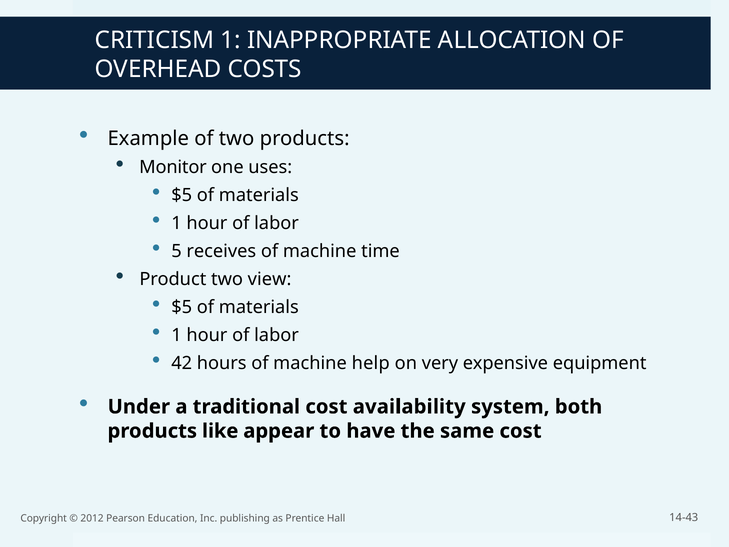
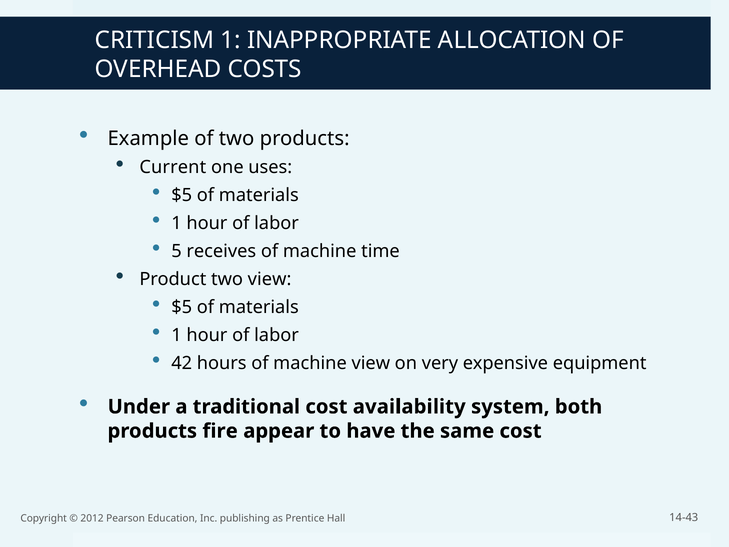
Monitor: Monitor -> Current (173, 167)
machine help: help -> view (371, 363)
like: like -> fire (220, 431)
